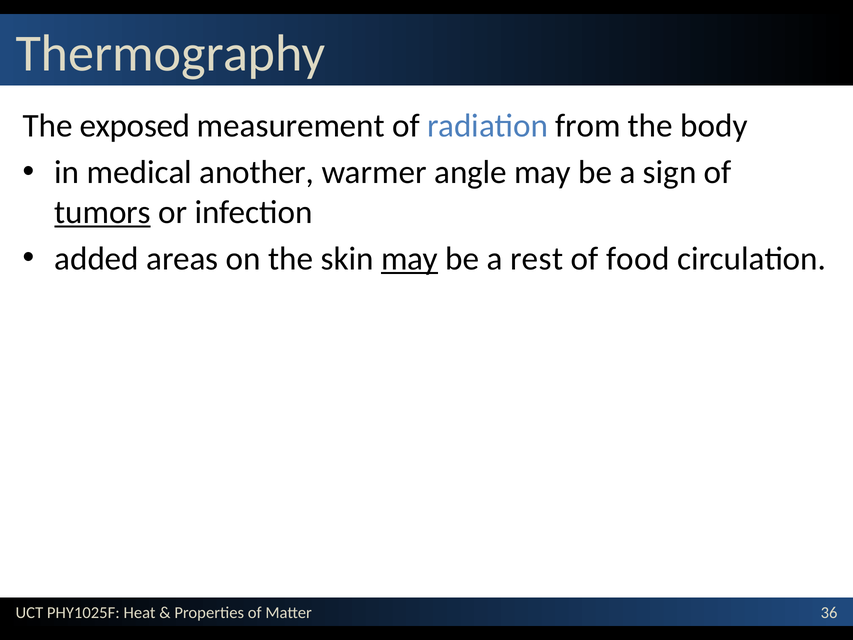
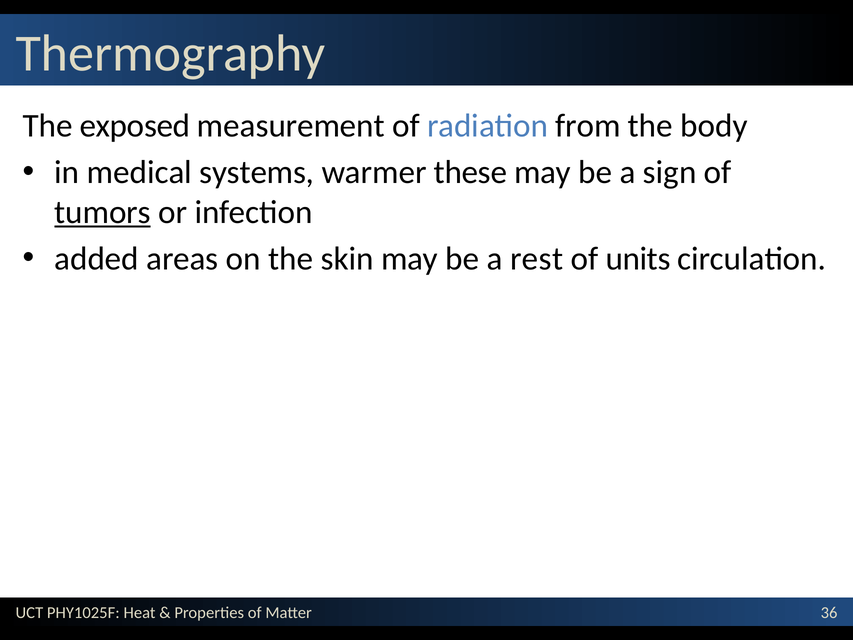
another: another -> systems (257, 172)
angle: angle -> these (471, 172)
may underline: present -> none (410, 259)
food: food -> units (638, 259)
